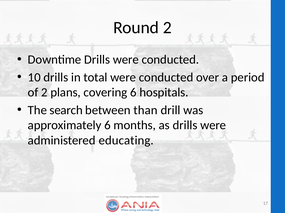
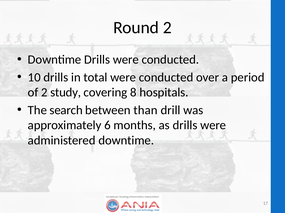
plans: plans -> study (66, 93)
covering 6: 6 -> 8 (133, 93)
administered educating: educating -> downtime (126, 141)
